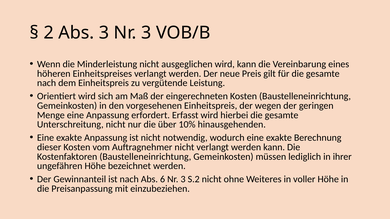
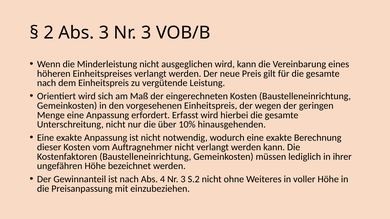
6: 6 -> 4 (163, 179)
